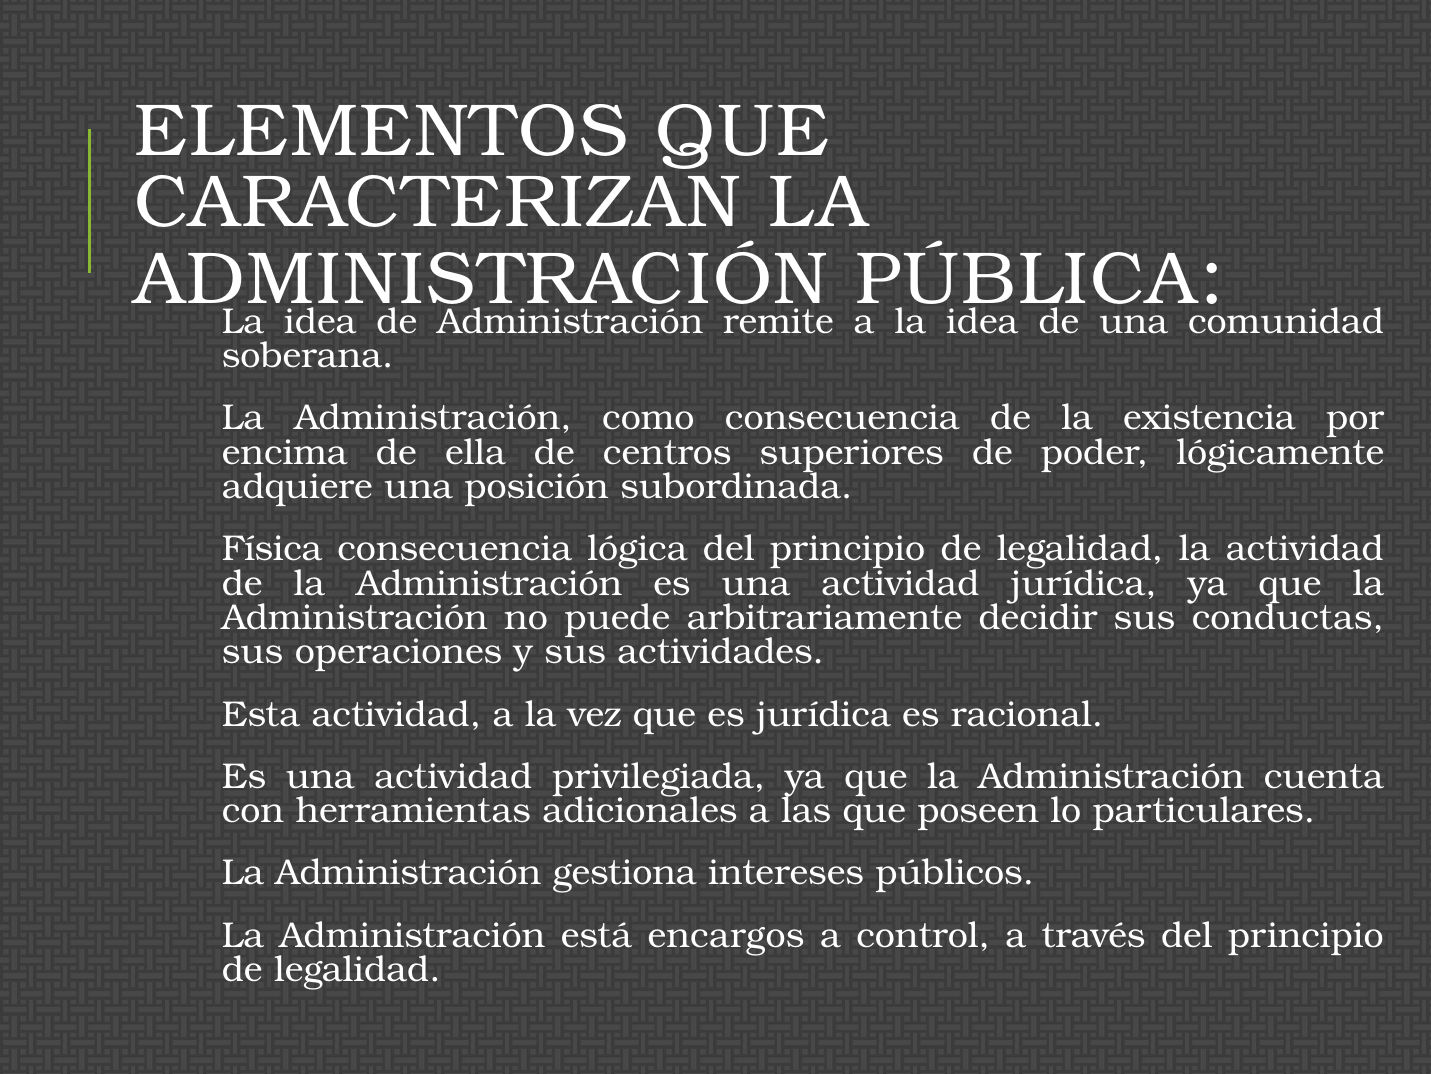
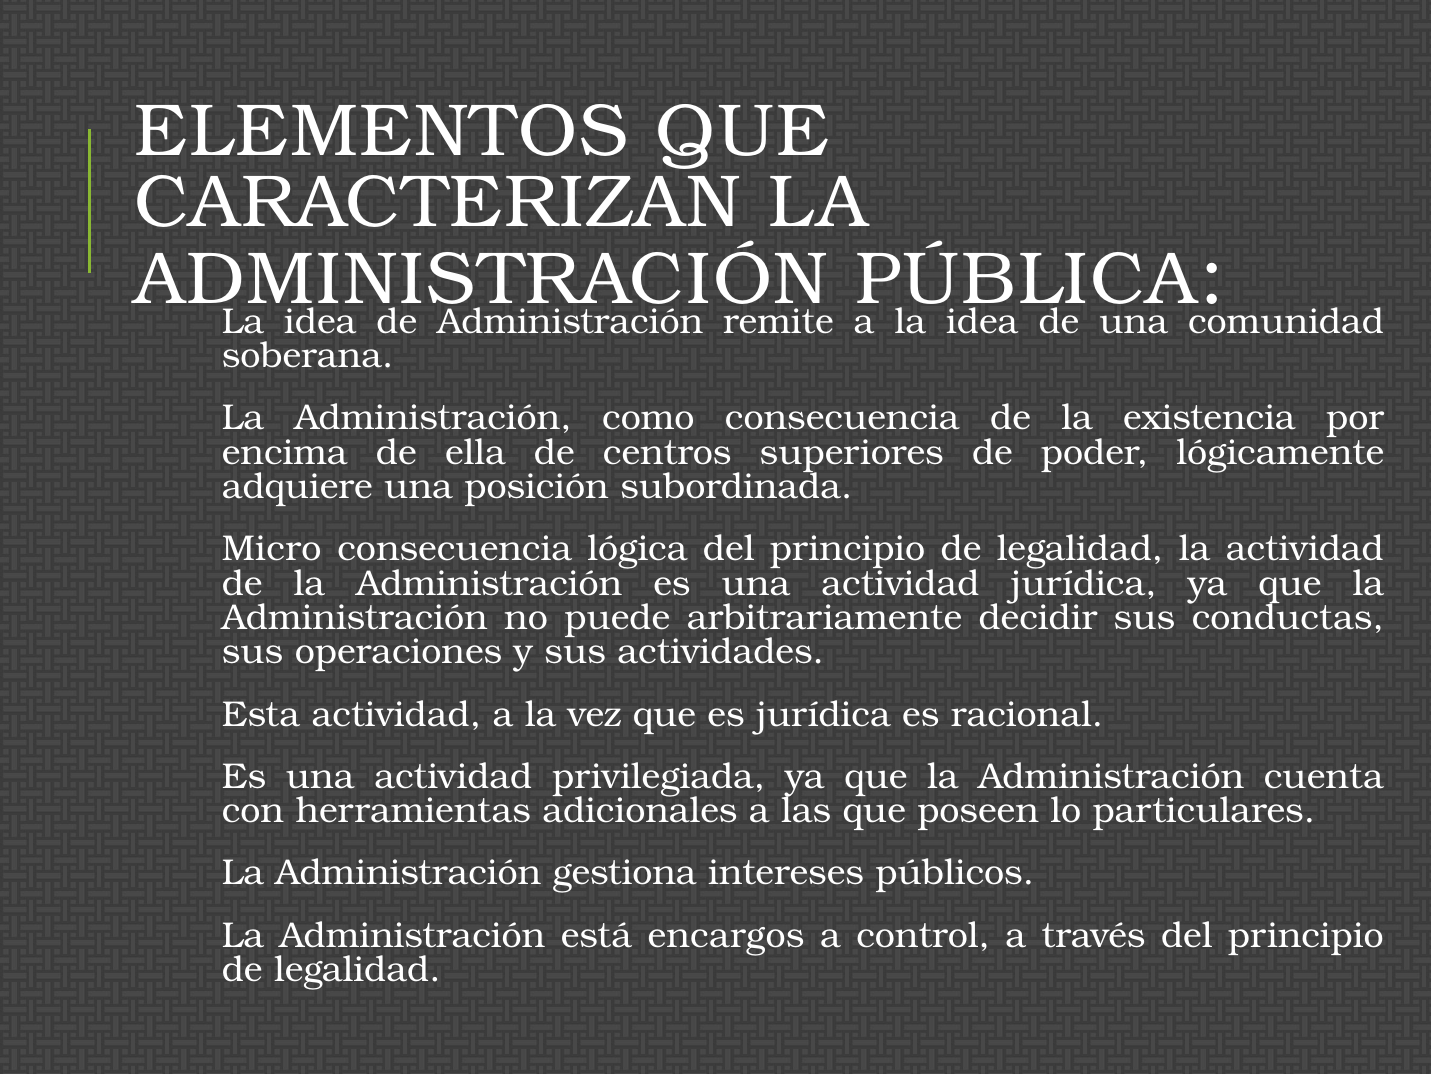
Física: Física -> Micro (272, 548)
